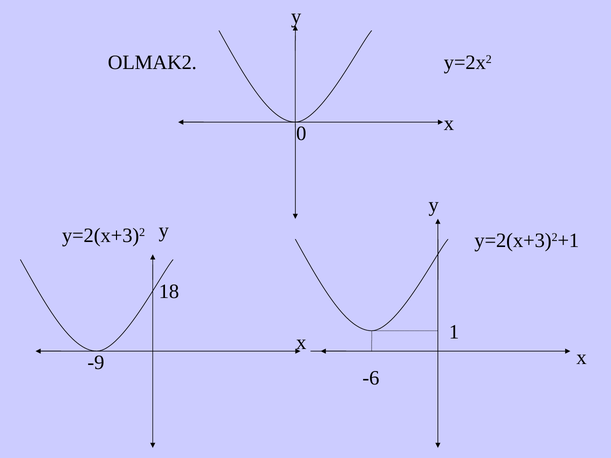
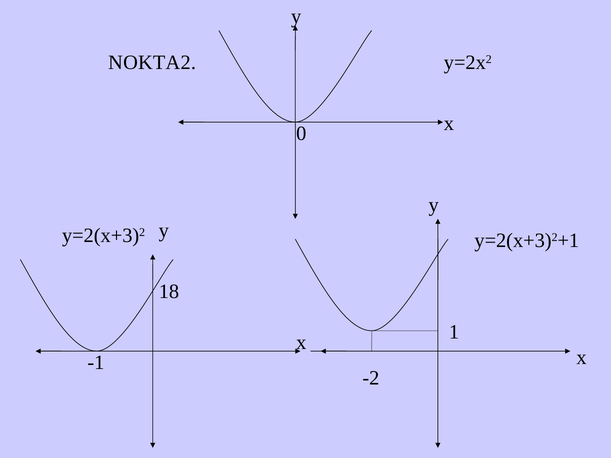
OLMAK2: OLMAK2 -> NOKTA2 (152, 62)
-9: -9 -> -1 (96, 363)
-6: -6 -> -2 (371, 378)
